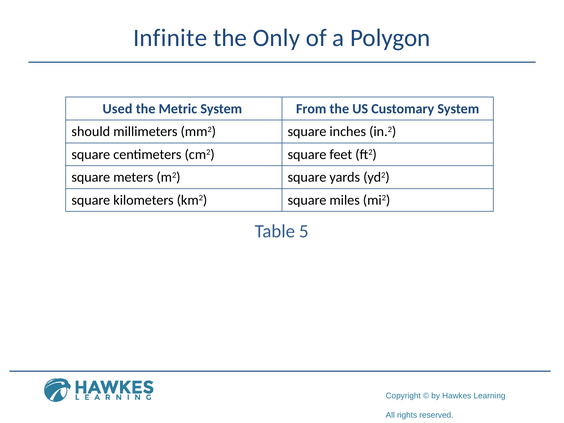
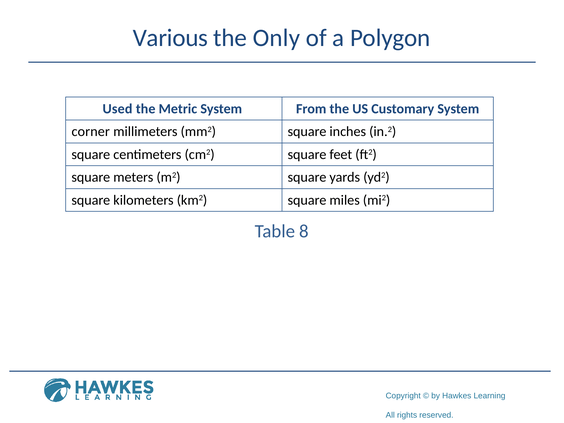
Infinite: Infinite -> Various (170, 38)
should: should -> corner (91, 132)
5: 5 -> 8 (304, 231)
